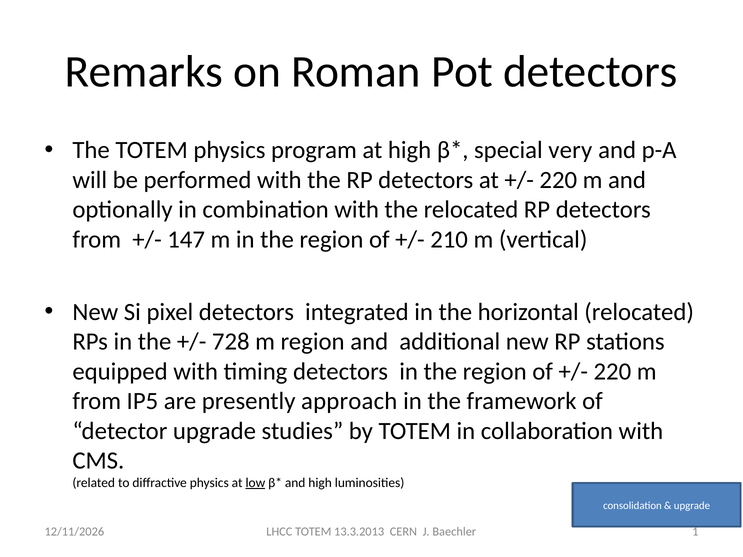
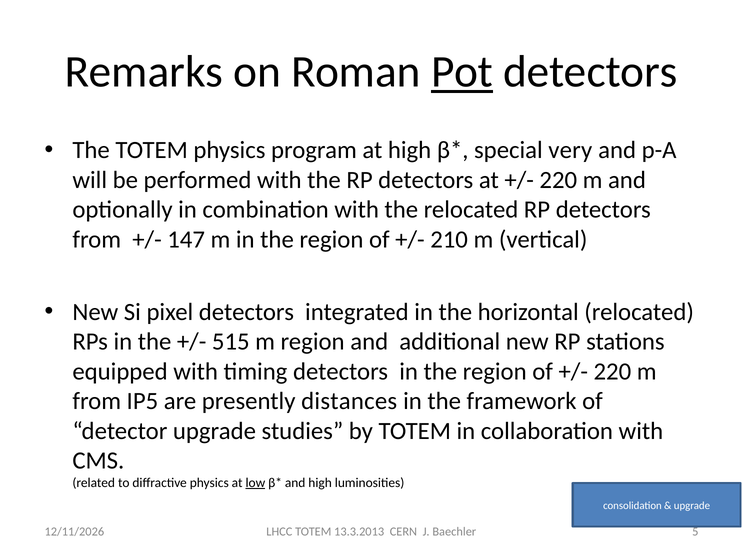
Pot underline: none -> present (462, 72)
728: 728 -> 515 (231, 342)
approach: approach -> distances (349, 401)
1: 1 -> 5 (695, 532)
